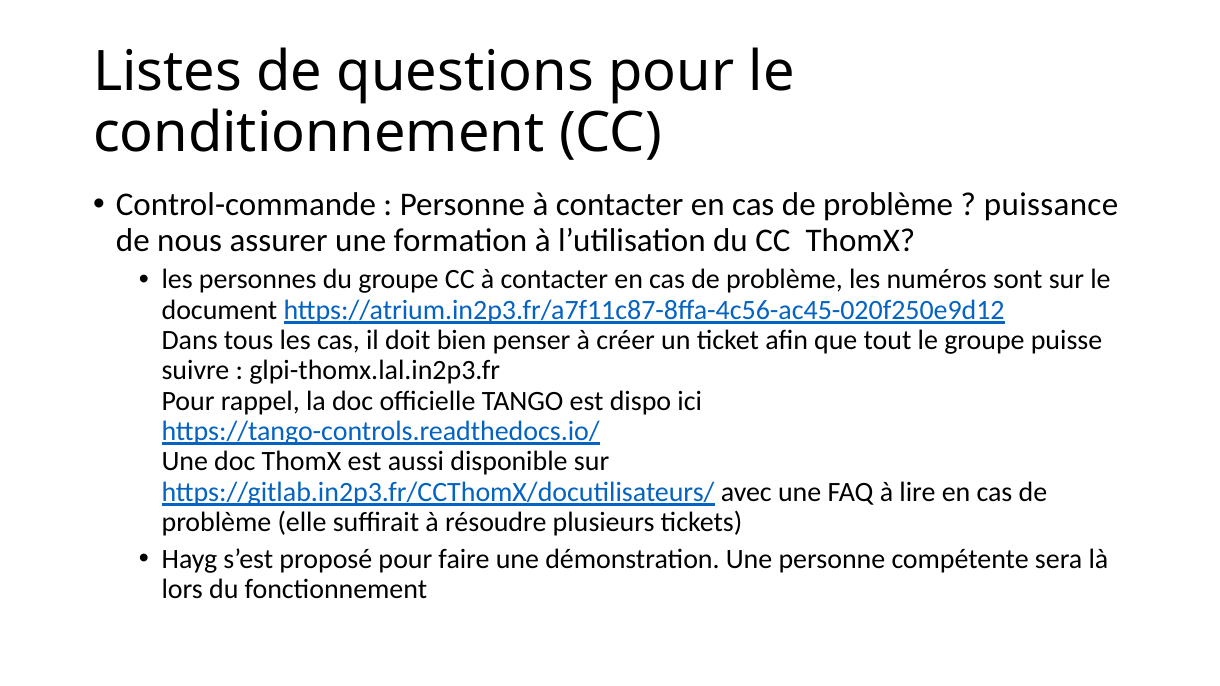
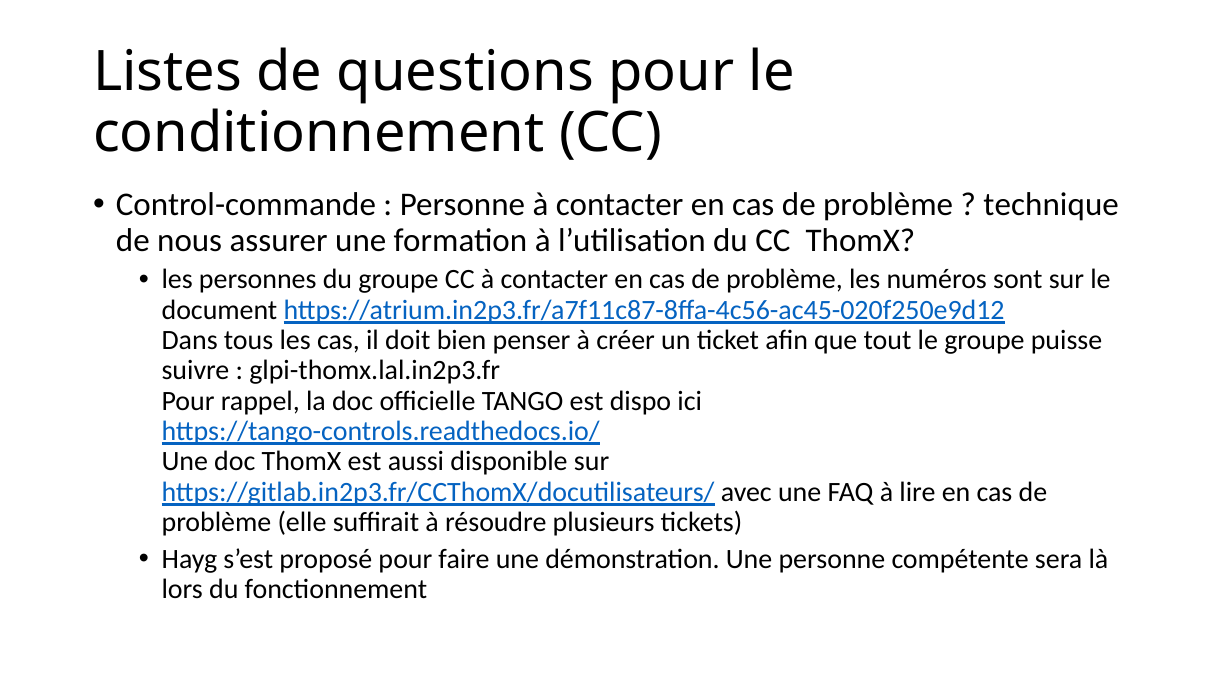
puissance: puissance -> technique (1051, 205)
